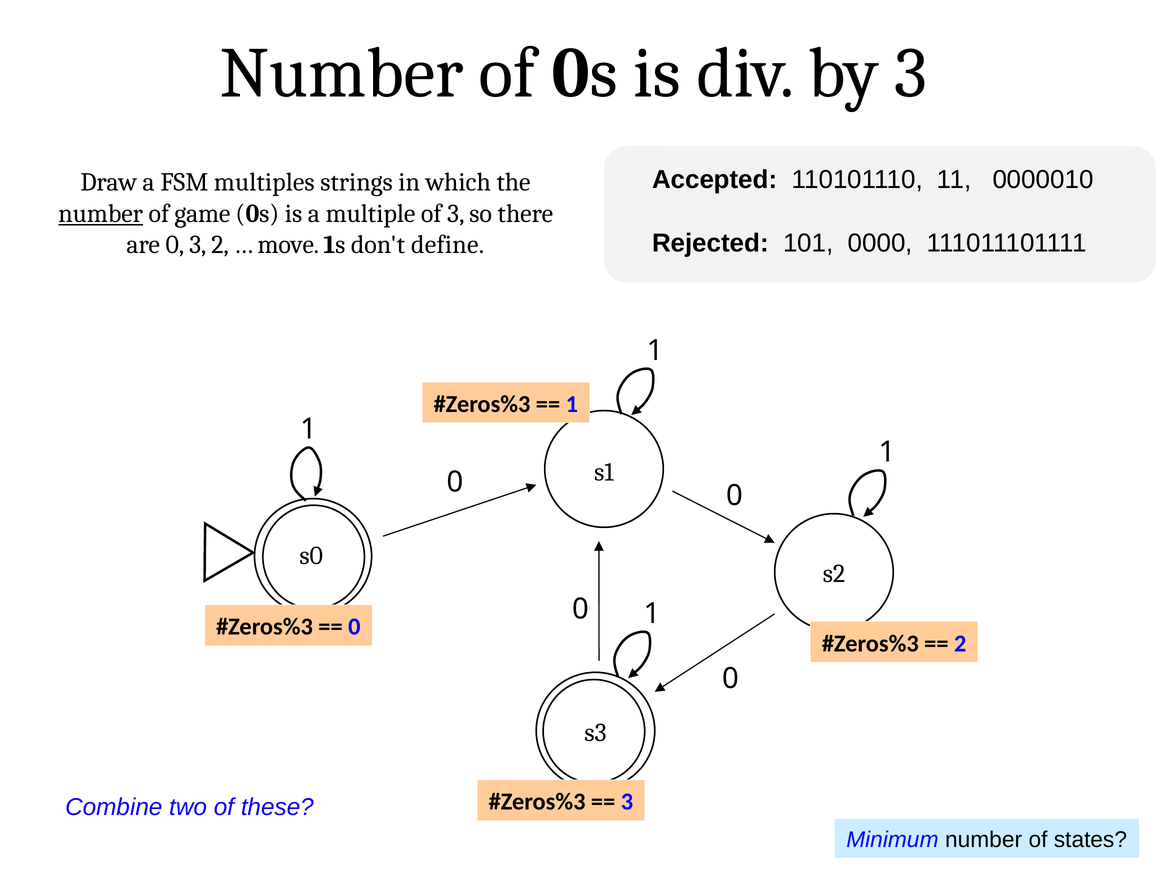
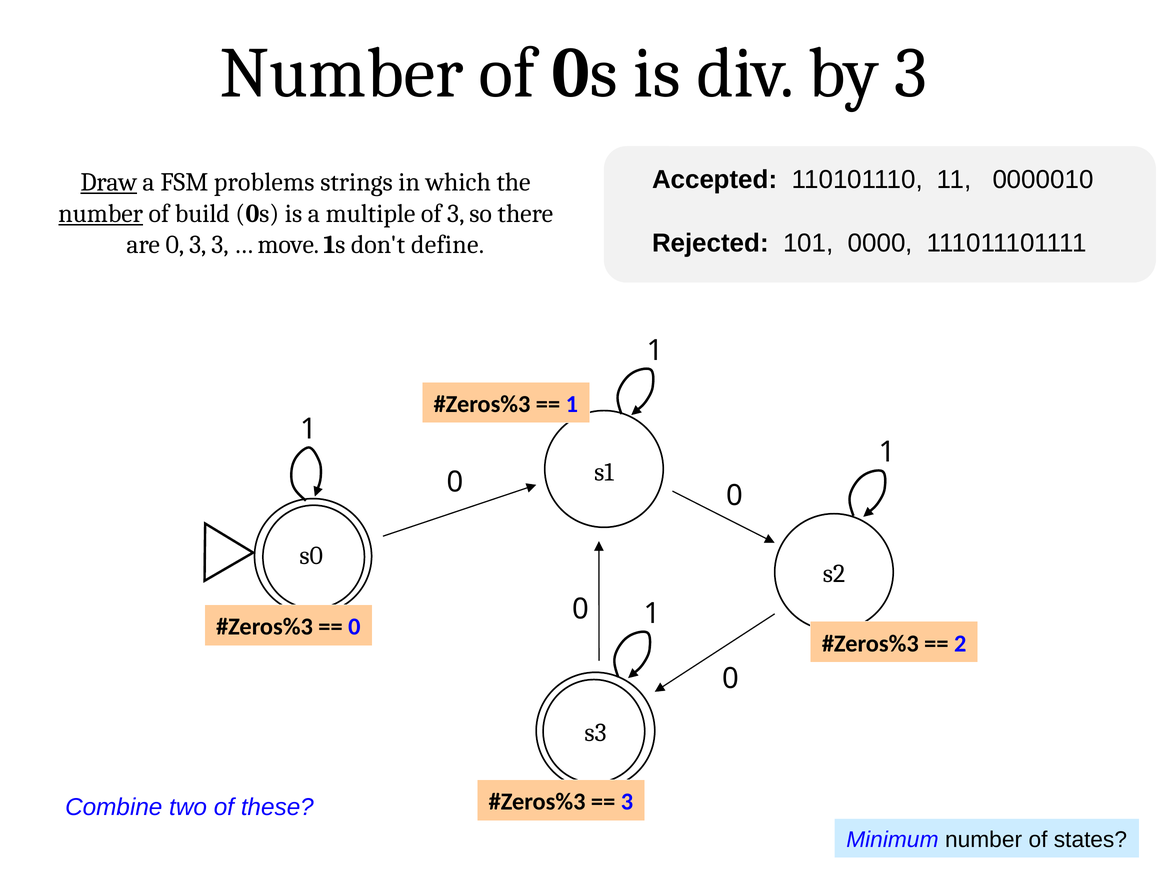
Draw underline: none -> present (109, 182)
multiples: multiples -> problems (264, 182)
game: game -> build (202, 213)
3 2: 2 -> 3 (220, 245)
